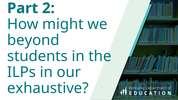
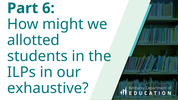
2: 2 -> 6 (48, 8)
beyond: beyond -> allotted (33, 40)
